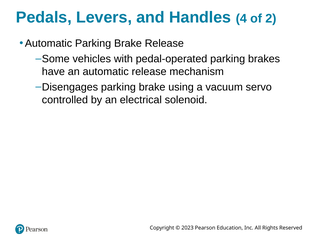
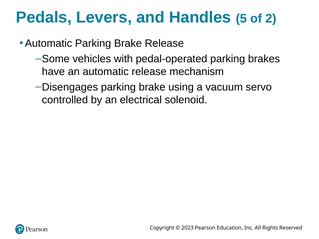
4: 4 -> 5 (241, 18)
